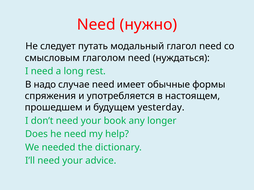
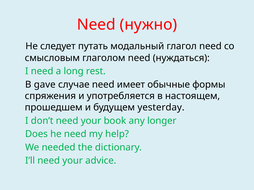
надо: надо -> gave (45, 85)
